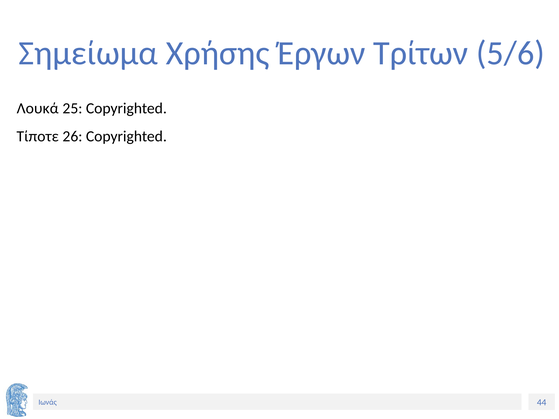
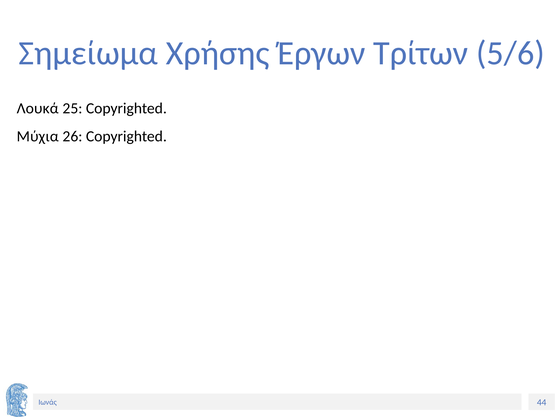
Τίποτε: Τίποτε -> Μύχια (38, 136)
